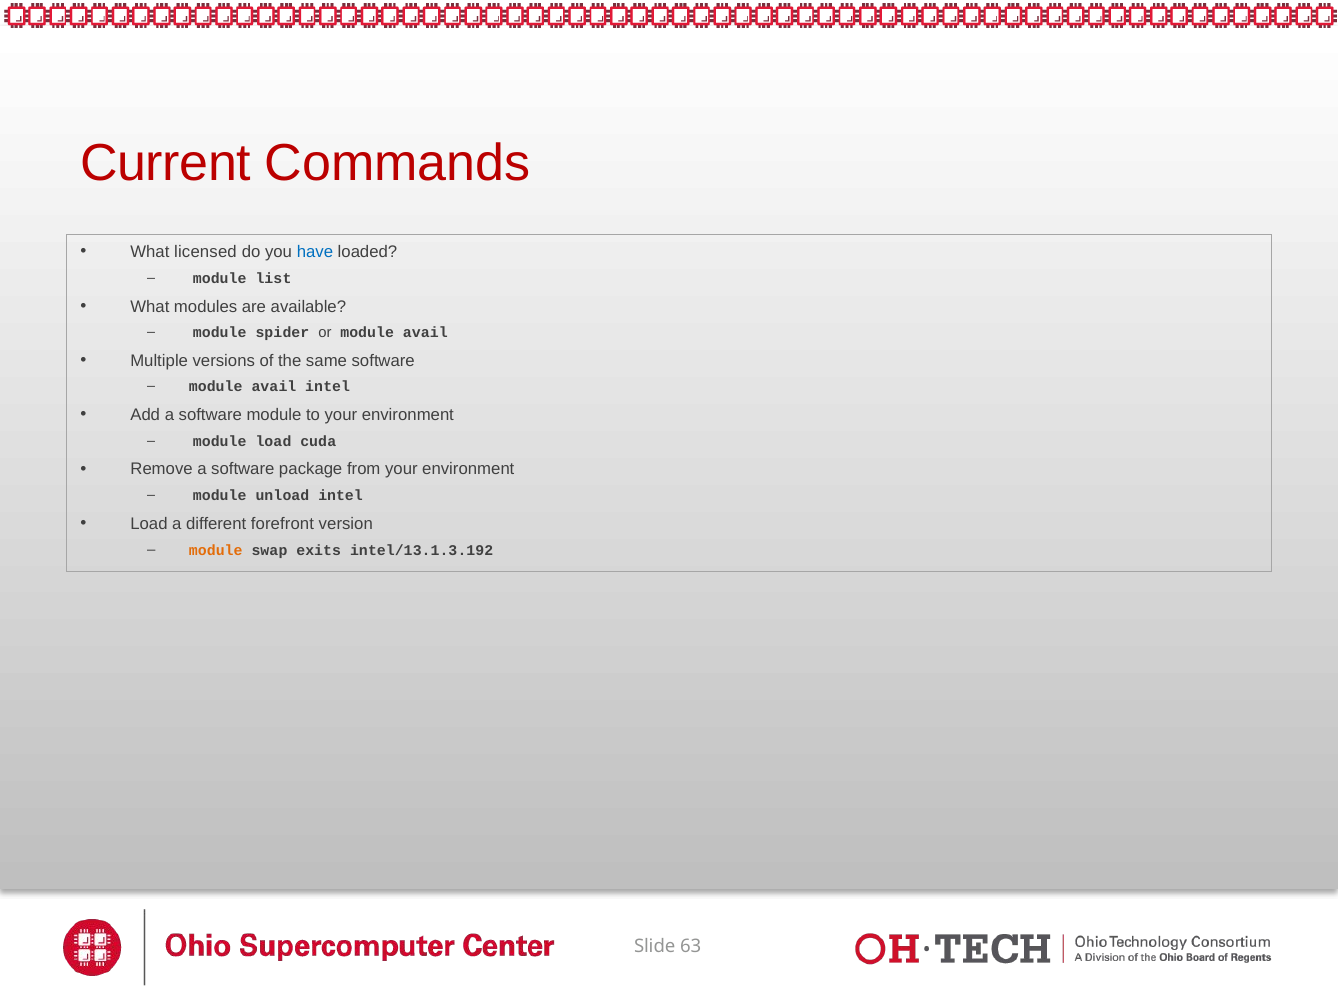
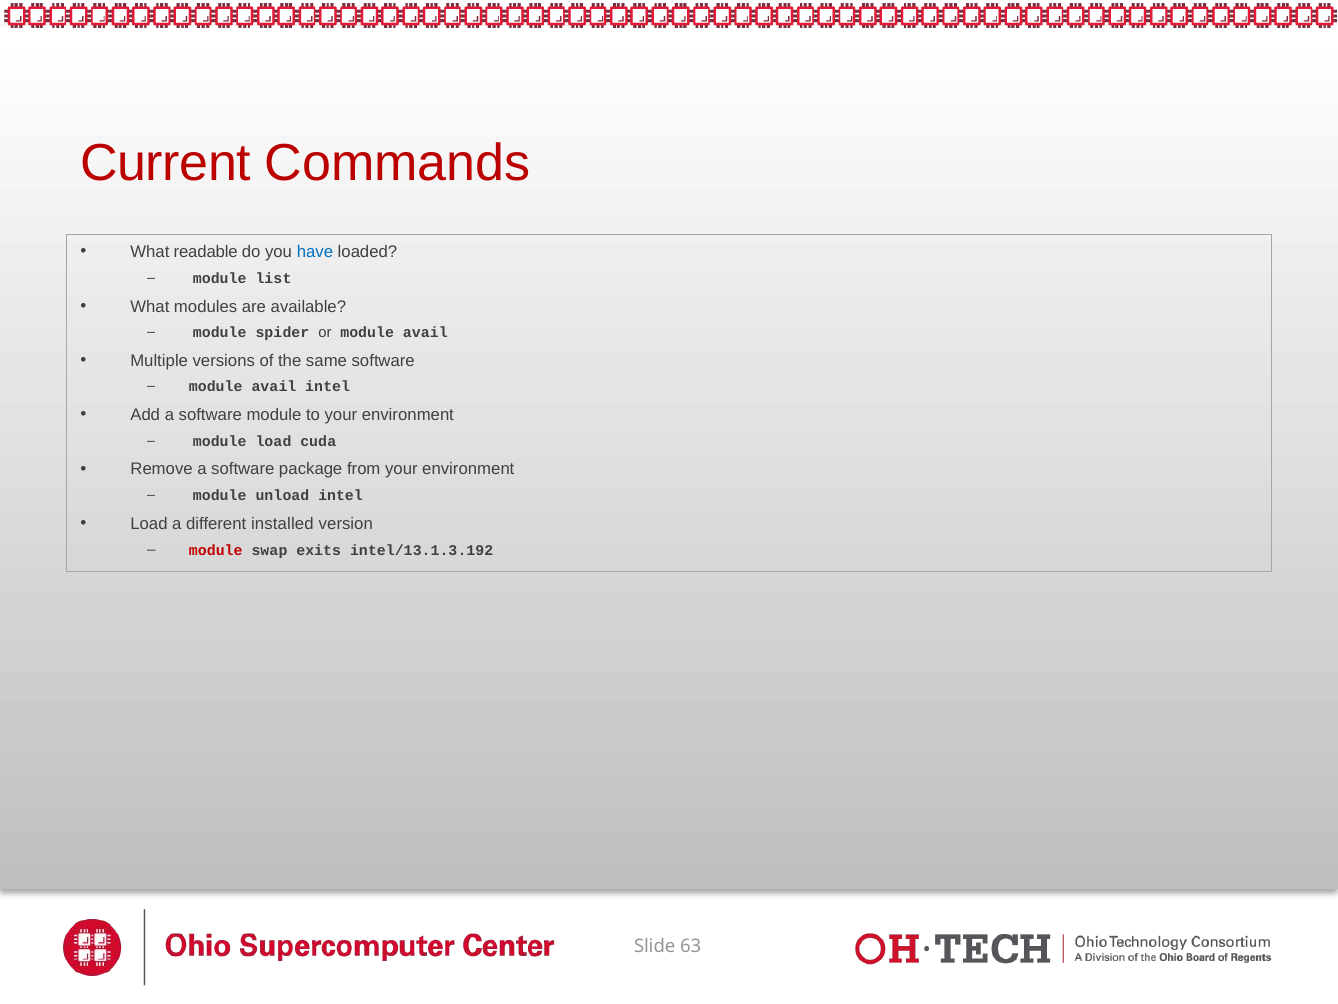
licensed: licensed -> readable (206, 252)
forefront: forefront -> installed (282, 524)
module colour: orange -> red (216, 550)
